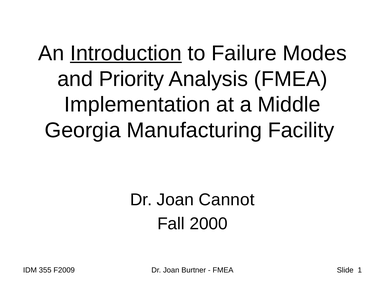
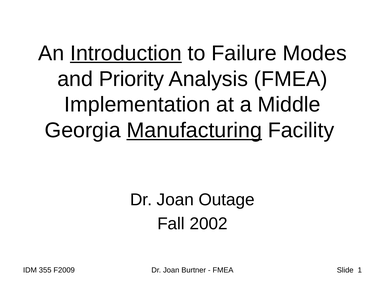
Manufacturing underline: none -> present (194, 130)
Cannot: Cannot -> Outage (227, 199)
2000: 2000 -> 2002 (209, 223)
